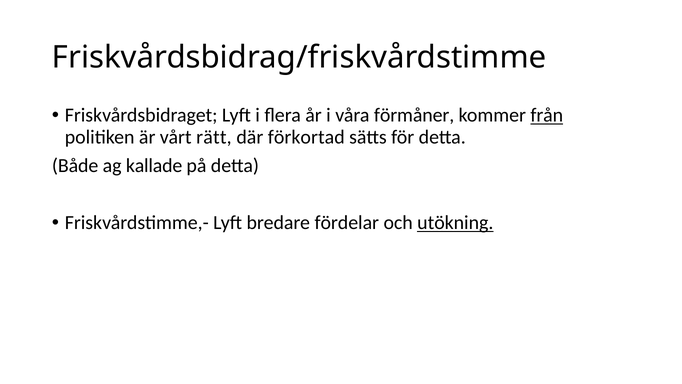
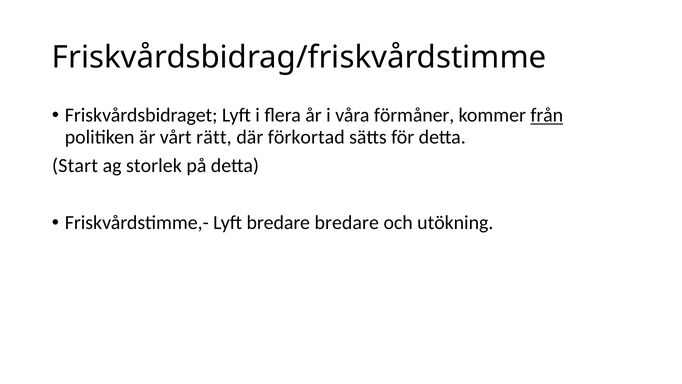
Både: Både -> Start (75, 165)
kallade: kallade -> storlek (154, 165)
bredare fördelar: fördelar -> bredare (347, 223)
utökning underline: present -> none (455, 223)
